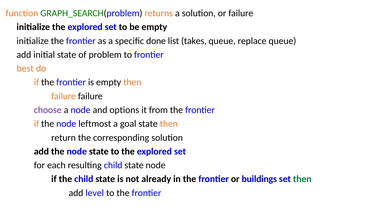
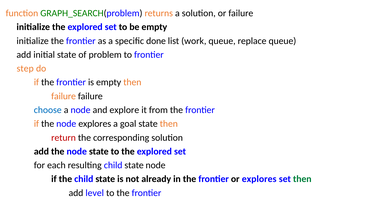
takes: takes -> work (194, 41)
best: best -> step (25, 68)
choose colour: purple -> blue (48, 110)
options: options -> explore (124, 110)
node leftmost: leftmost -> explores (95, 124)
return colour: black -> red (64, 138)
or buildings: buildings -> explores (259, 179)
